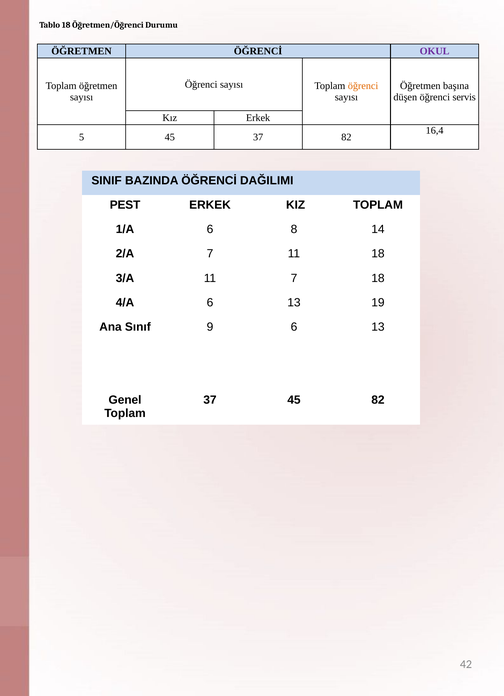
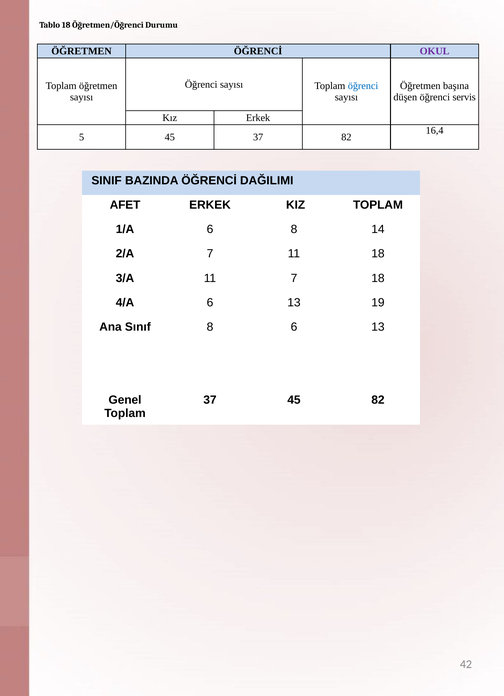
öğrenci colour: orange -> blue (363, 86)
PEST: PEST -> AFET (125, 205)
Sınıf 9: 9 -> 8 (210, 327)
